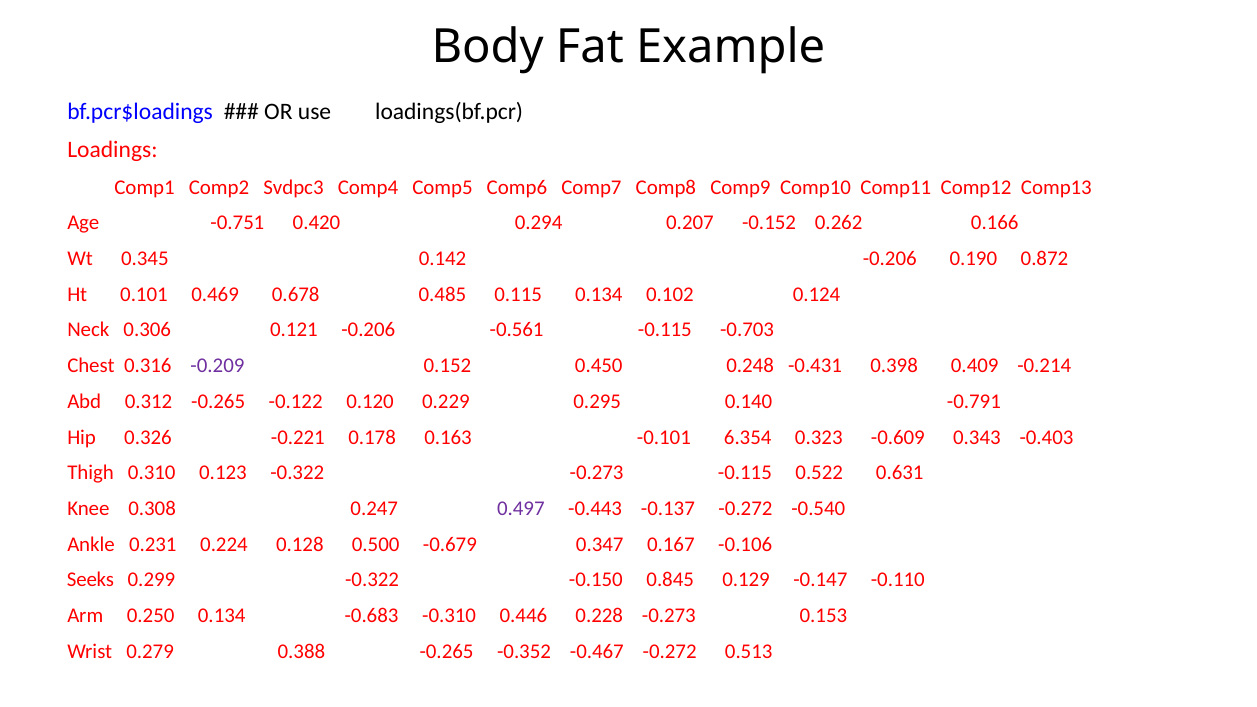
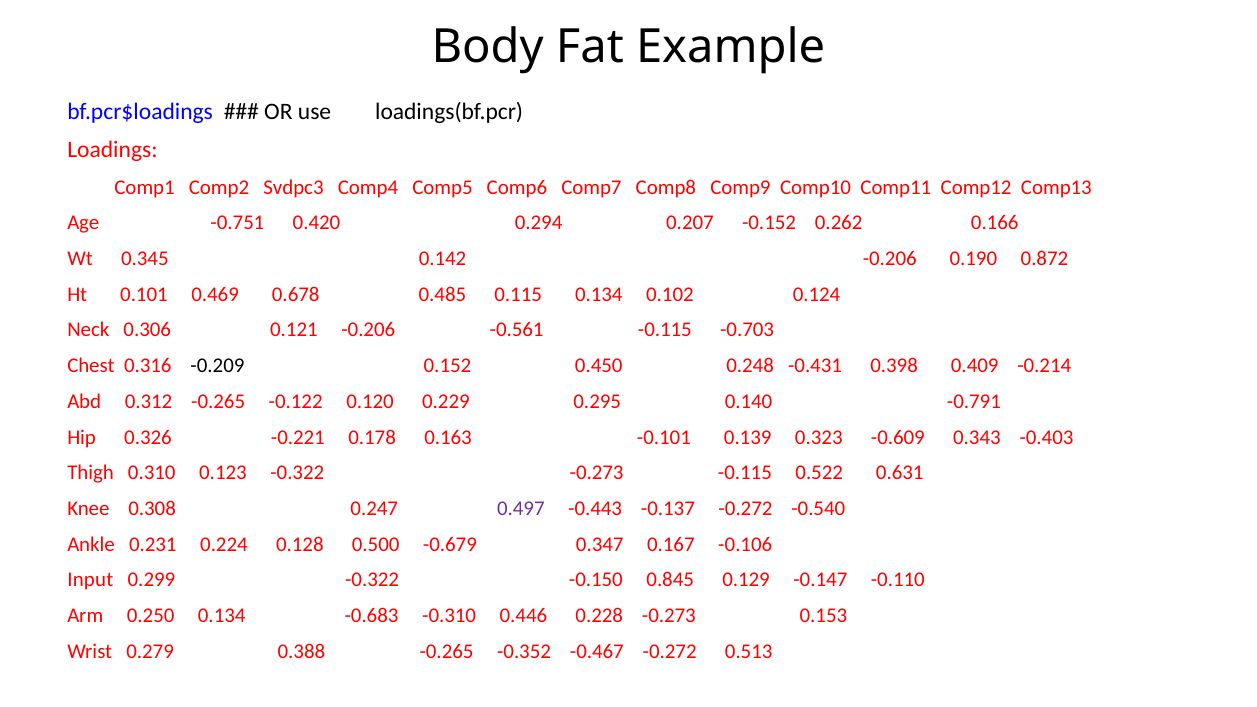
-0.209 colour: purple -> black (217, 366)
6.354: 6.354 -> 0.139 (748, 437)
Seeks: Seeks -> Input (90, 580)
